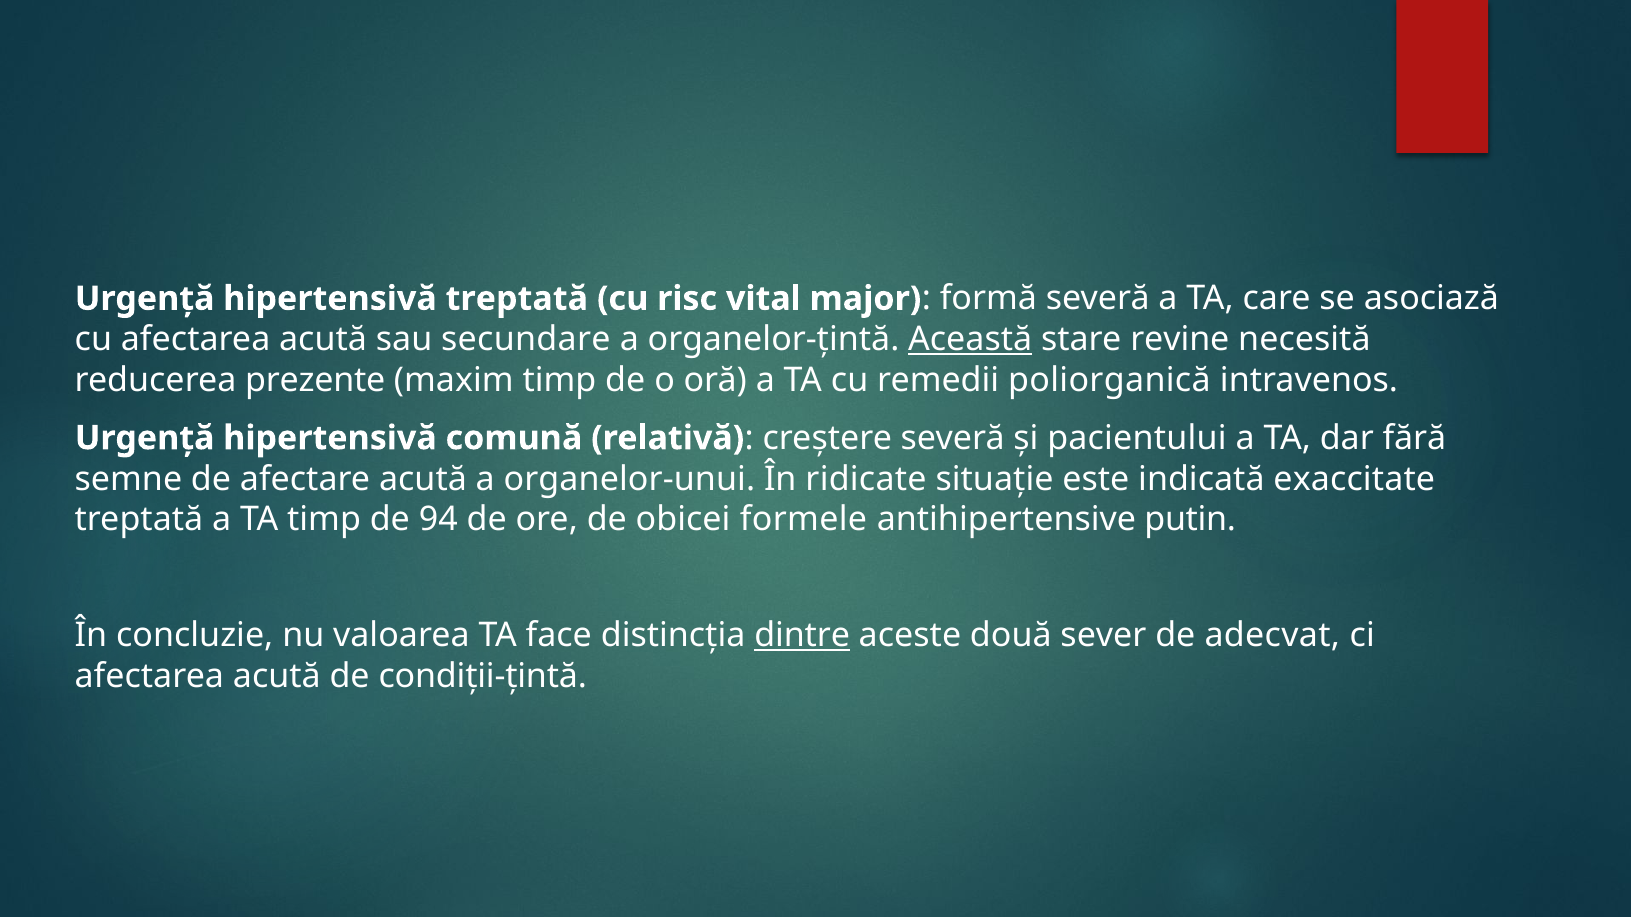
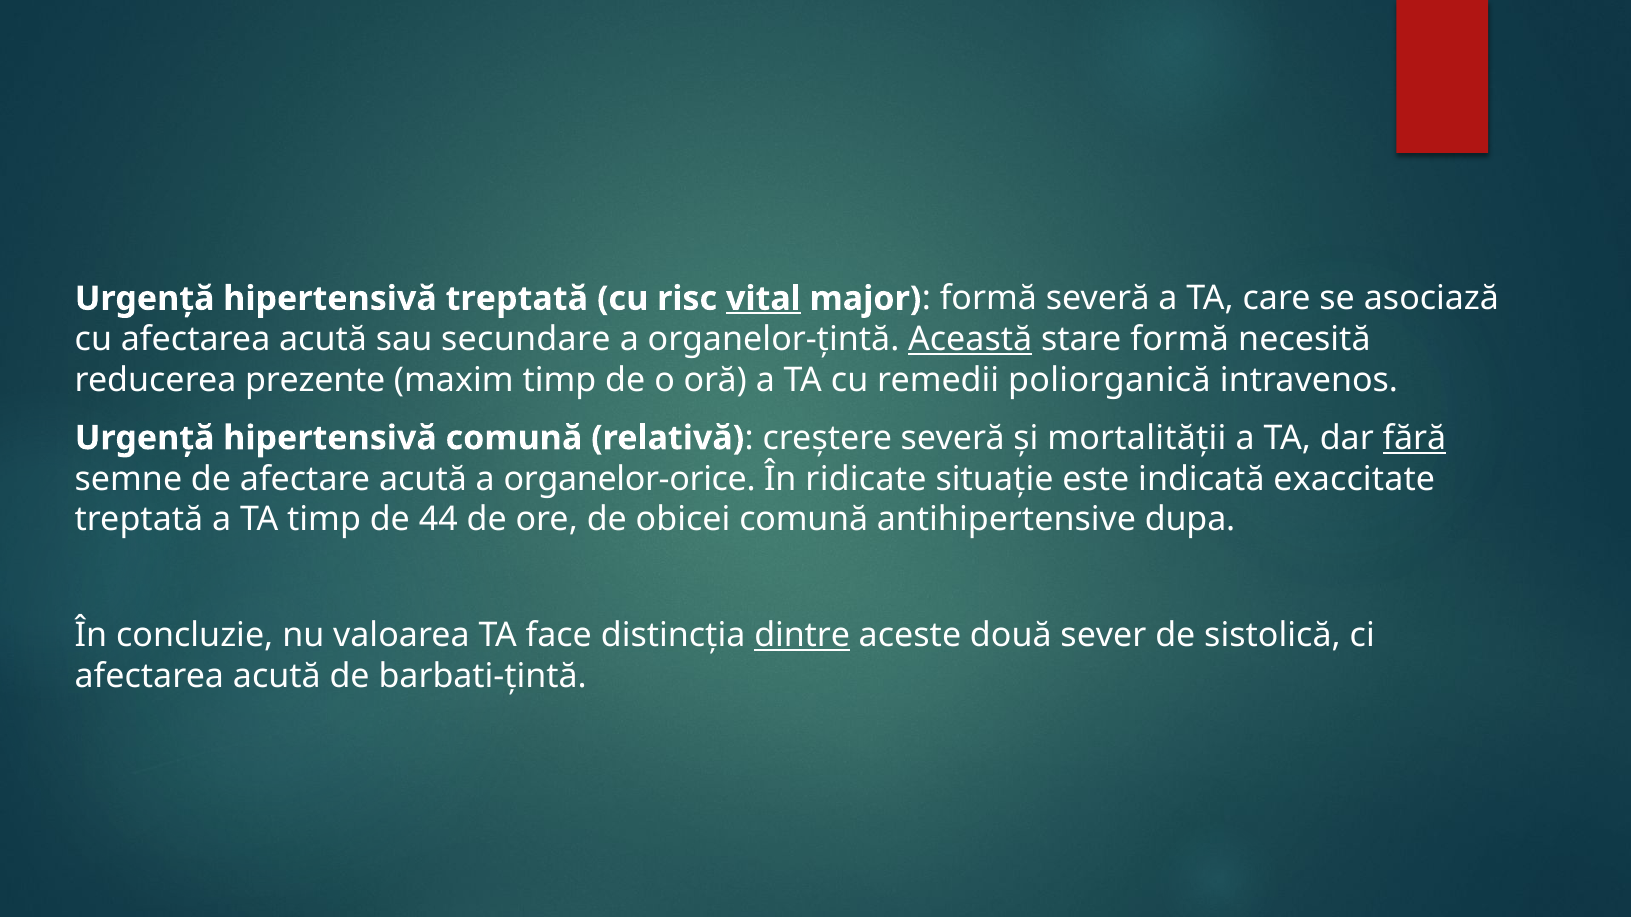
vital underline: none -> present (763, 299)
stare revine: revine -> formă (1180, 340)
pacientului: pacientului -> mortalităţii (1137, 438)
fără underline: none -> present (1414, 438)
organelor-unui: organelor-unui -> organelor-orice (630, 479)
94: 94 -> 44 (438, 520)
obicei formele: formele -> comună (804, 520)
putin: putin -> dupa (1190, 520)
adecvat: adecvat -> sistolică (1272, 636)
condiţii-ţintă: condiţii-ţintă -> barbati-ţintă (483, 676)
